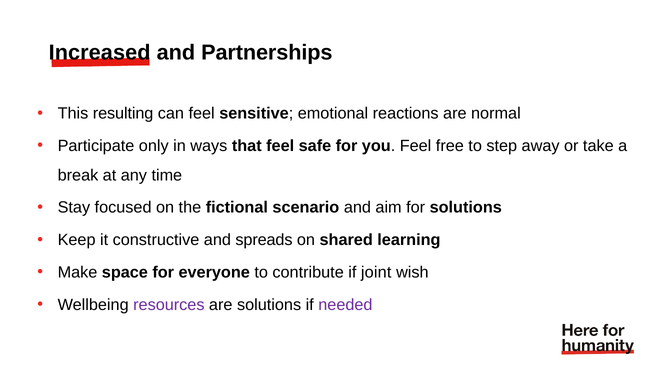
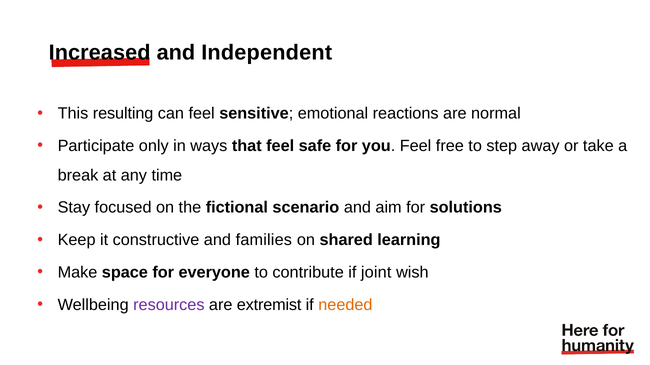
Partnerships: Partnerships -> Independent (267, 53)
spreads: spreads -> families (264, 240)
are solutions: solutions -> extremist (269, 305)
needed colour: purple -> orange (345, 305)
